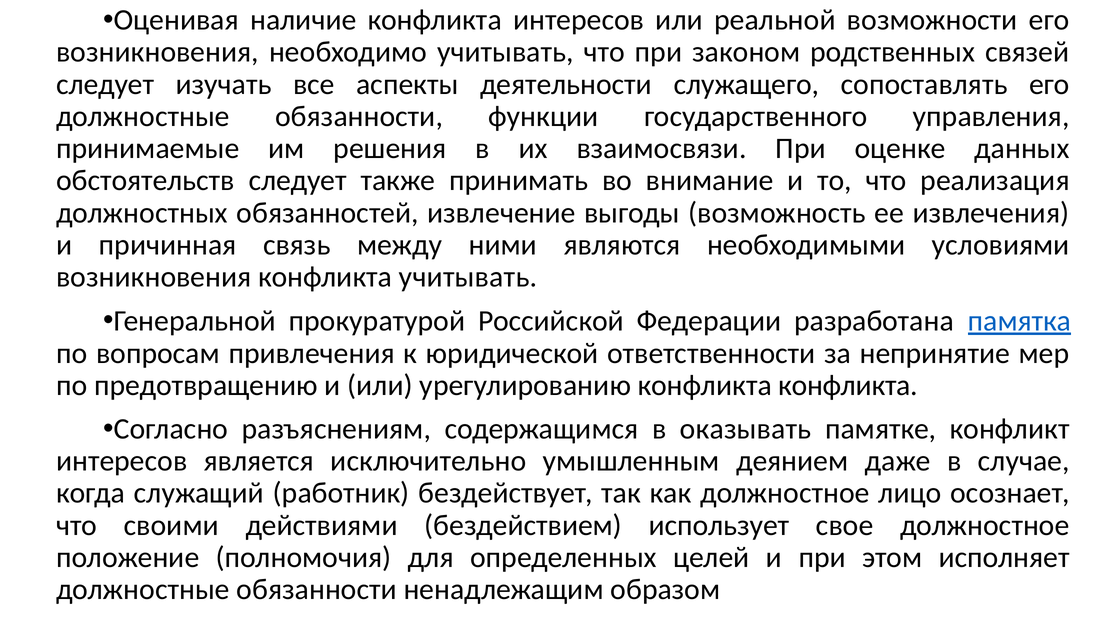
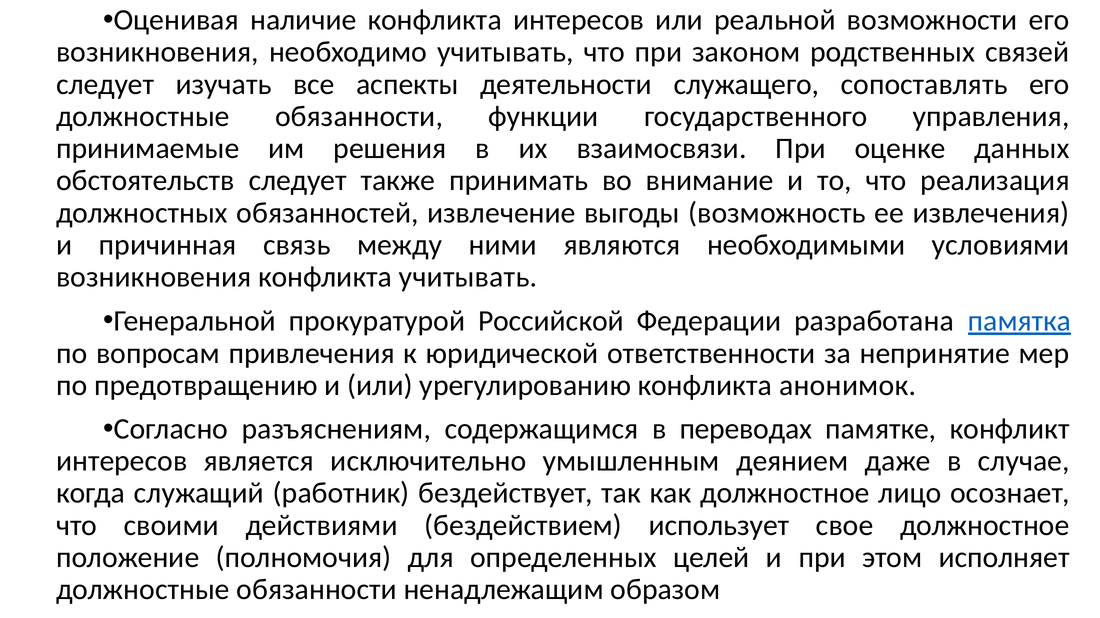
конфликта конфликта: конфликта -> анонимок (848, 386)
оказывать: оказывать -> переводах (746, 429)
